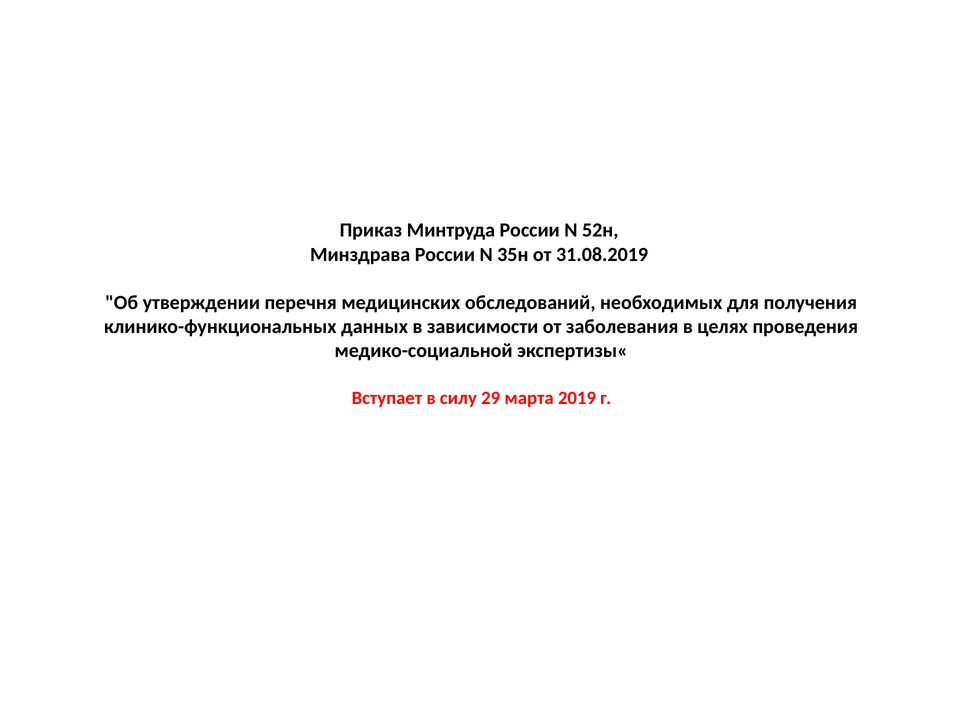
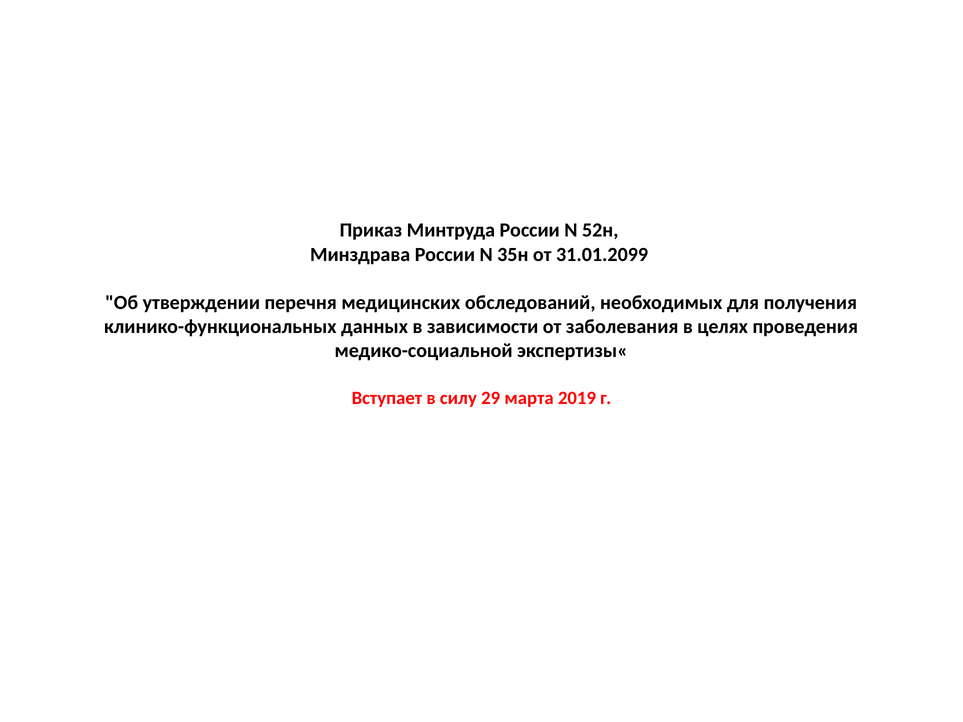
31.08.2019: 31.08.2019 -> 31.01.2099 (602, 254)
